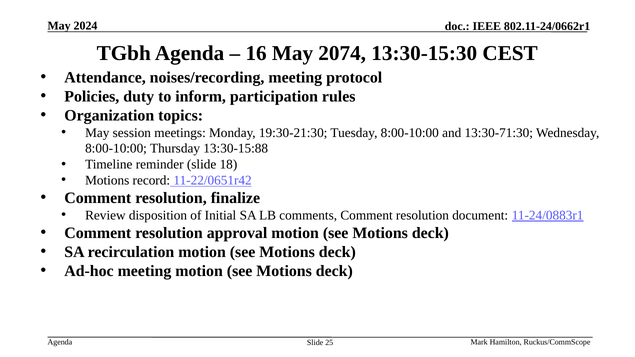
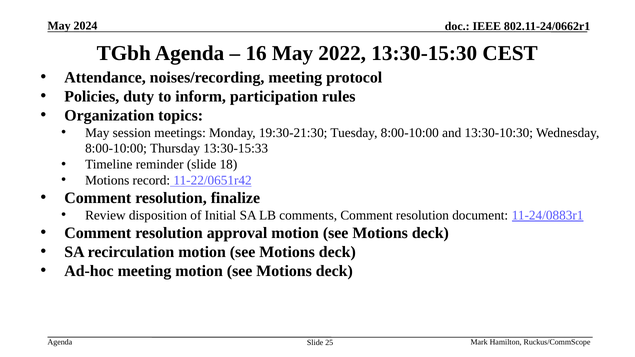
2074: 2074 -> 2022 (342, 54)
13:30-71:30: 13:30-71:30 -> 13:30-10:30 (499, 133)
13:30-15:88: 13:30-15:88 -> 13:30-15:33 (236, 149)
